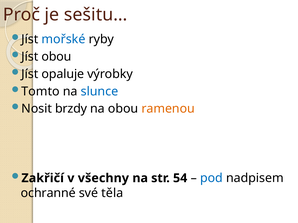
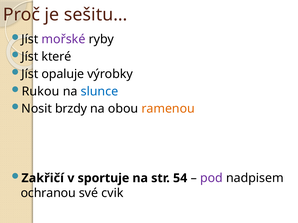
mořské colour: blue -> purple (63, 39)
Jíst obou: obou -> které (56, 57)
Tomto: Tomto -> Rukou (40, 92)
všechny: všechny -> sportuje (103, 178)
pod colour: blue -> purple (211, 178)
ochranné: ochranné -> ochranou (48, 193)
těla: těla -> cvik (112, 193)
